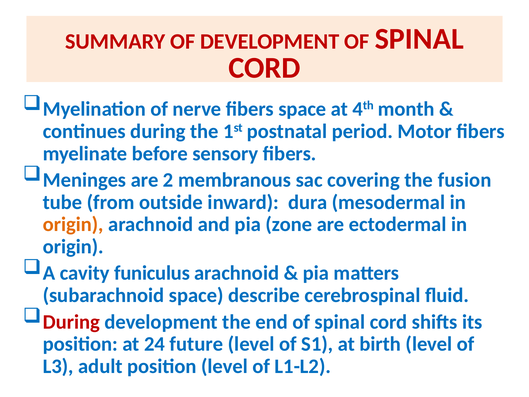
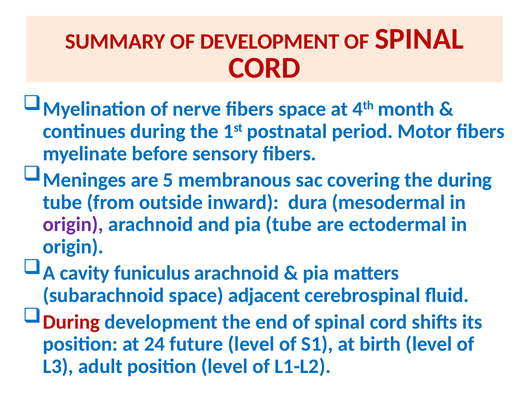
2: 2 -> 5 (168, 180)
the fusion: fusion -> during (465, 180)
origin colour: orange -> purple (73, 224)
pia zone: zone -> tube (289, 224)
describe: describe -> adjacent (264, 295)
